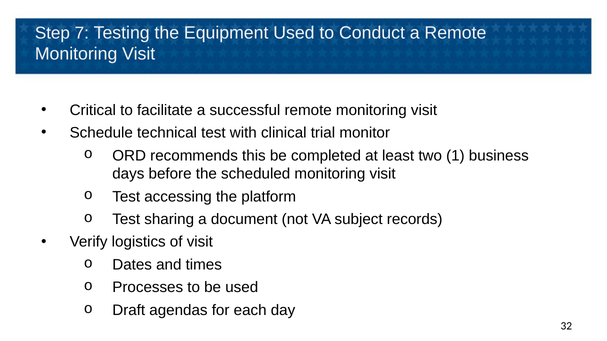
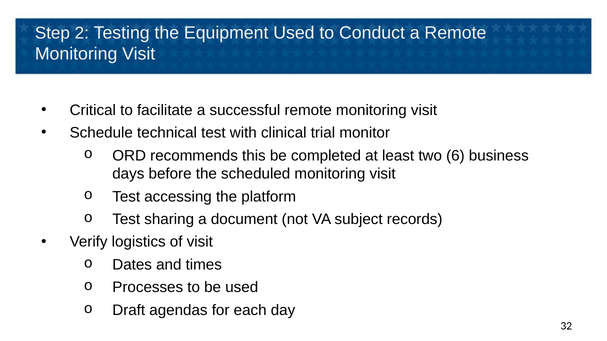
7: 7 -> 2 (82, 33)
1: 1 -> 6 (455, 156)
